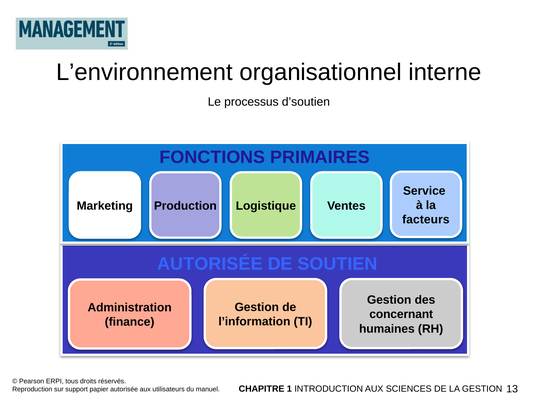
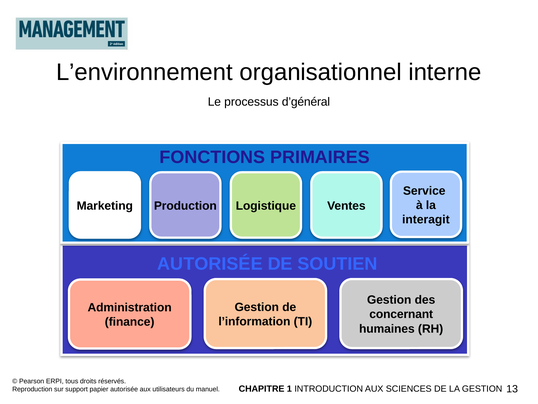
d’soutien: d’soutien -> d’général (306, 102)
facteurs: facteurs -> interagit (426, 219)
